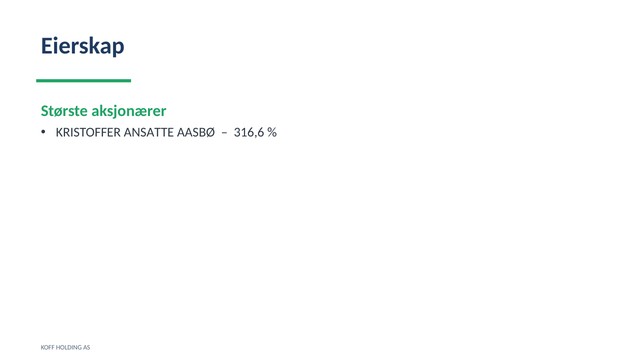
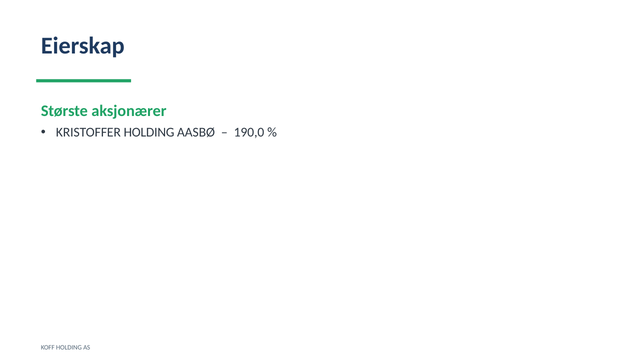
KRISTOFFER ANSATTE: ANSATTE -> HOLDING (149, 132)
316,6: 316,6 -> 190,0 (249, 132)
